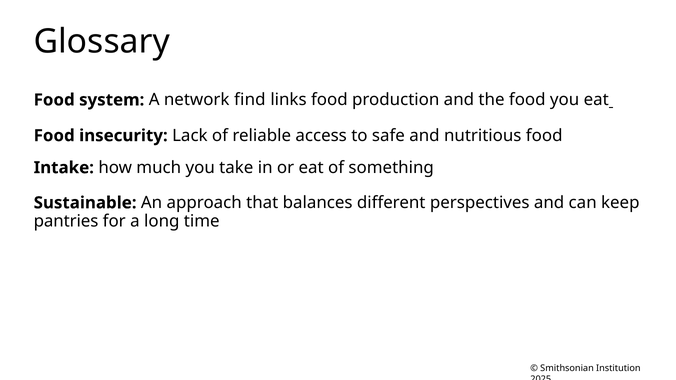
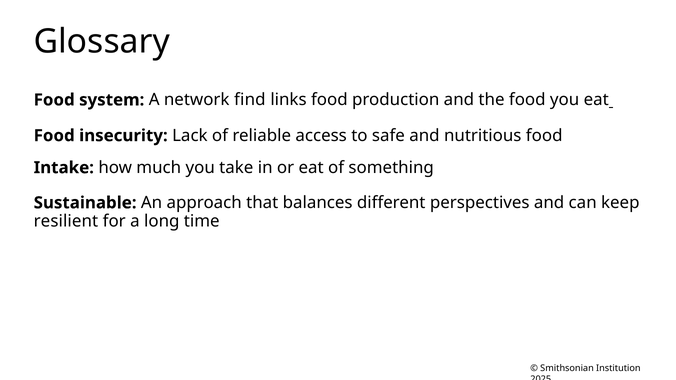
pantries: pantries -> resilient (66, 221)
